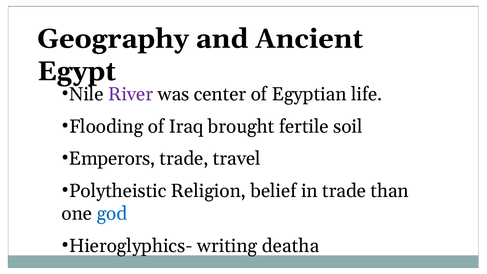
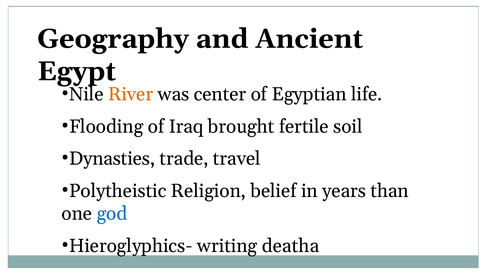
River colour: purple -> orange (131, 94)
Emperors: Emperors -> Dynasties (112, 159)
in trade: trade -> years (344, 191)
